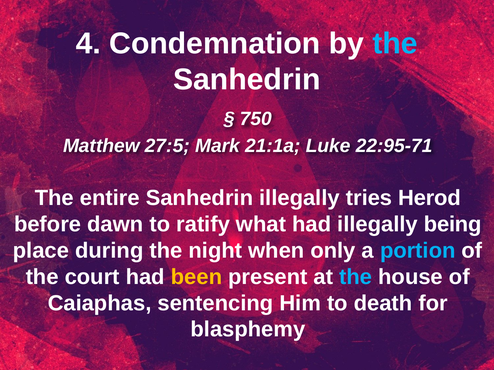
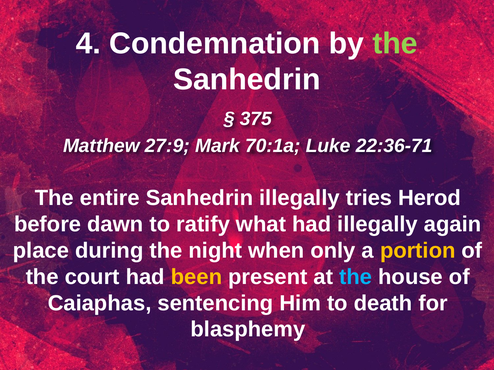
the colour: light blue -> light green (395, 44)
750: 750 -> 375 (256, 119)
27:5: 27:5 -> 27:9 (167, 146)
21:1a: 21:1a -> 70:1a (273, 146)
22:95-71: 22:95-71 -> 22:36-71 (394, 146)
being: being -> again (453, 224)
portion colour: light blue -> yellow (418, 251)
